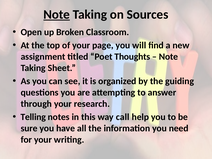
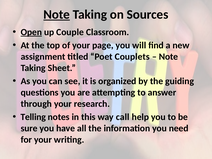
Open underline: none -> present (31, 32)
Broken: Broken -> Couple (70, 32)
Thoughts: Thoughts -> Couplets (132, 57)
